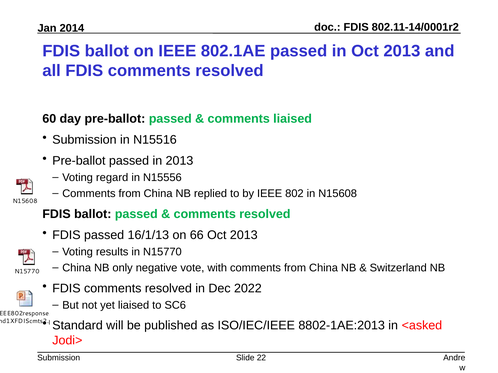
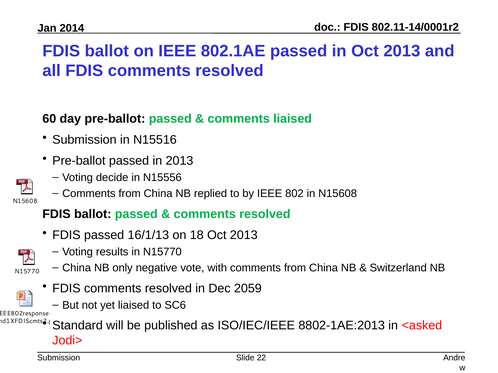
regard: regard -> decide (112, 178)
66: 66 -> 18 (197, 236)
2022: 2022 -> 2059 (248, 289)
